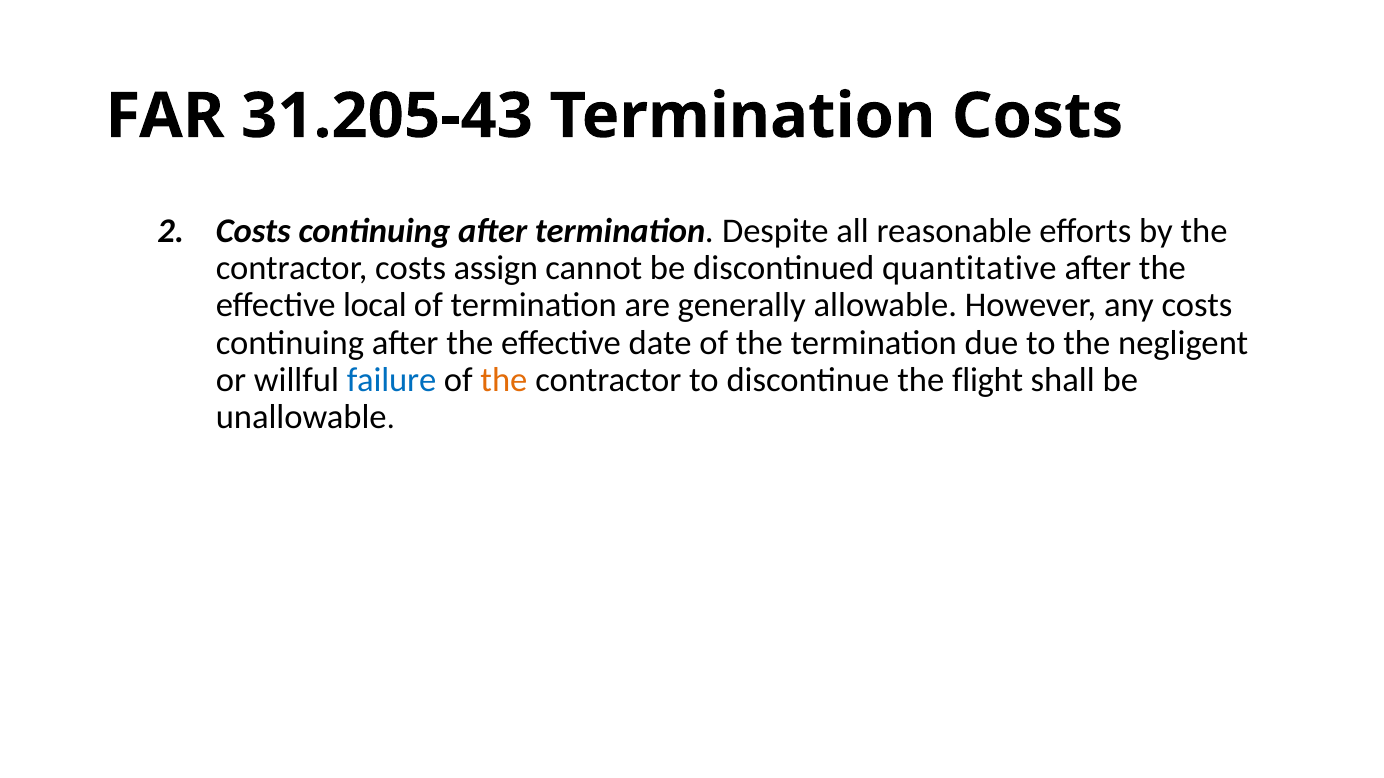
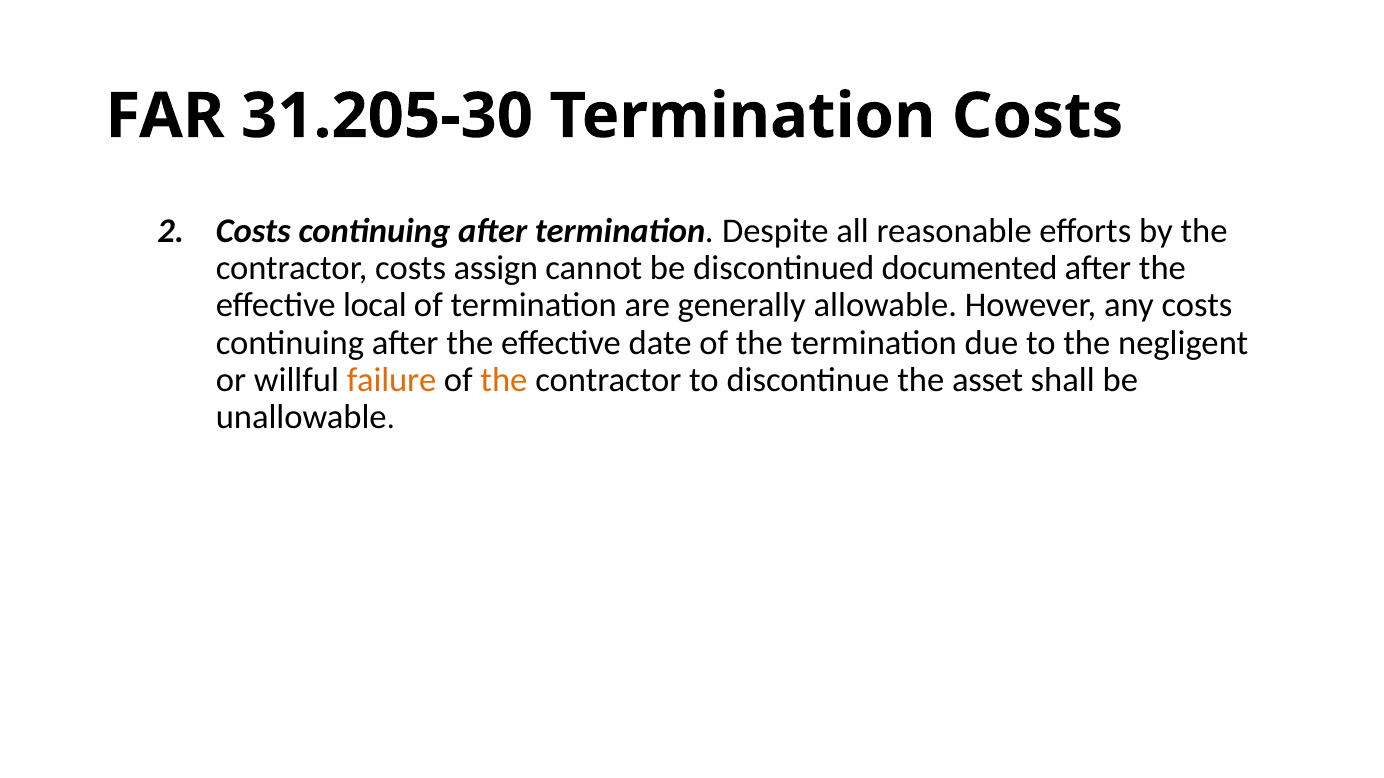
31.205-43: 31.205-43 -> 31.205-30 (387, 116)
quantitative: quantitative -> documented (970, 268)
failure colour: blue -> orange (392, 380)
flight: flight -> asset (988, 380)
